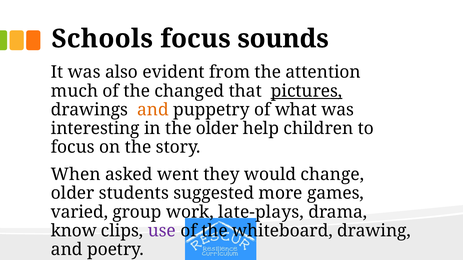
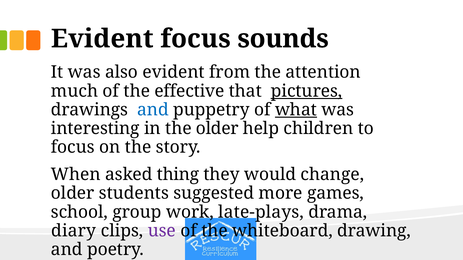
Schools: Schools -> Evident (102, 39)
changed: changed -> effective (189, 91)
and colour: orange -> blue (153, 110)
what underline: none -> present (296, 110)
went: went -> thing (178, 175)
varied: varied -> school (79, 212)
know: know -> diary (74, 231)
